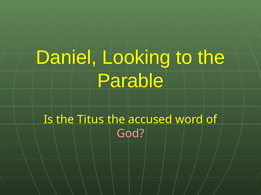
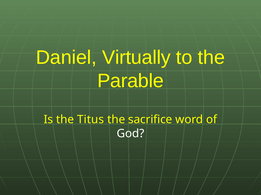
Looking: Looking -> Virtually (136, 58)
accused: accused -> sacrifice (150, 120)
God colour: pink -> white (131, 134)
